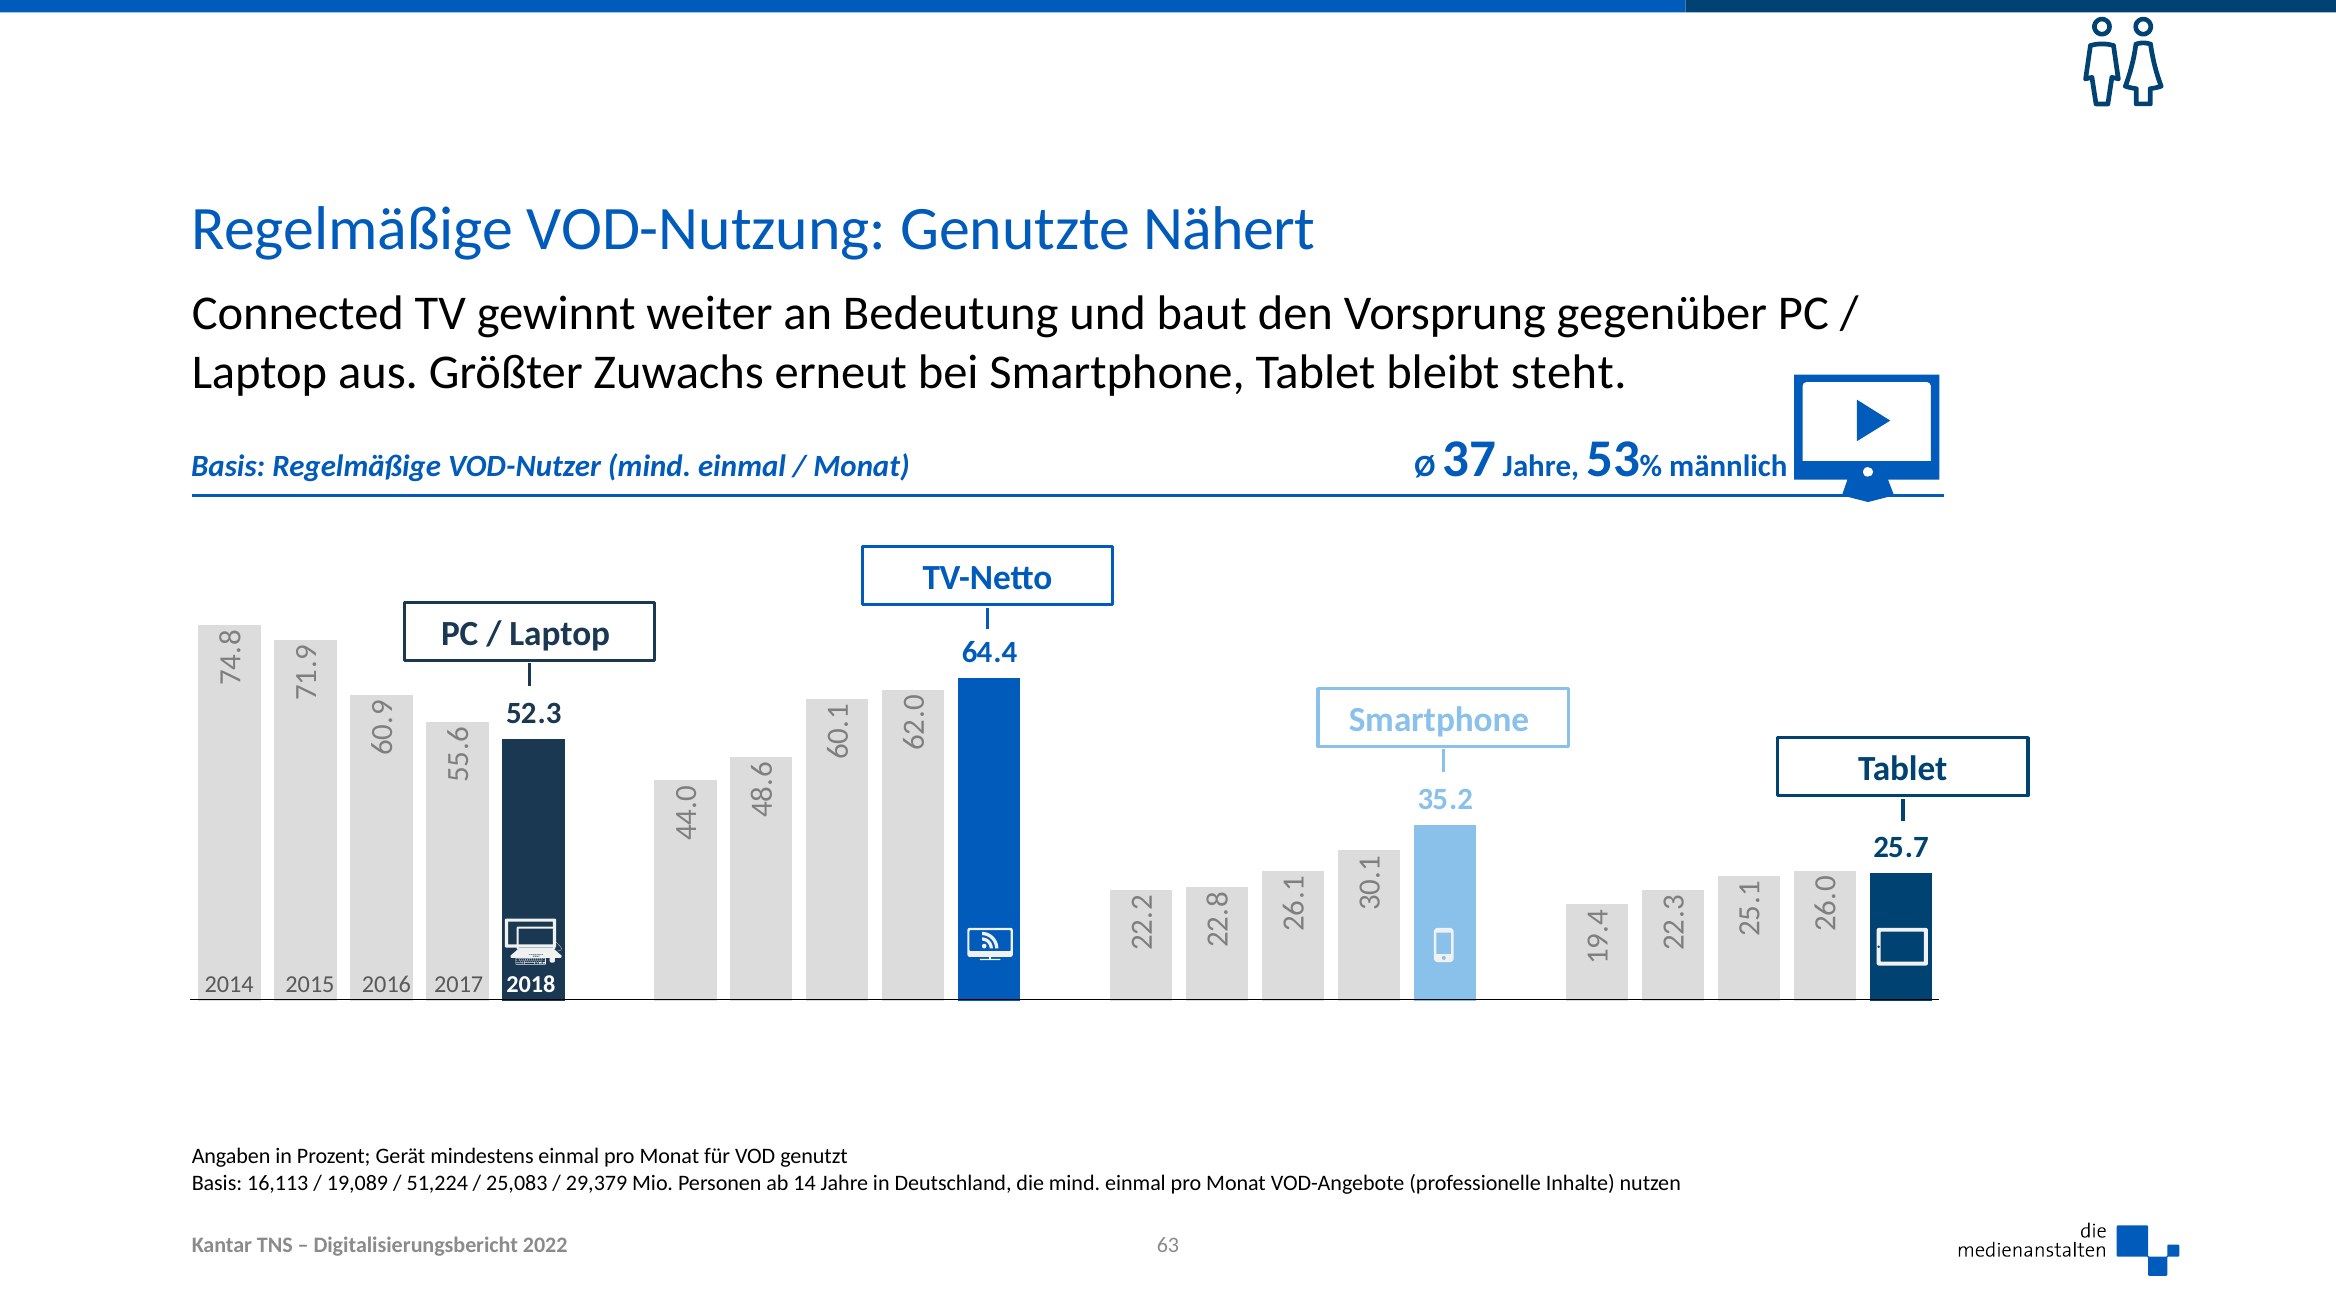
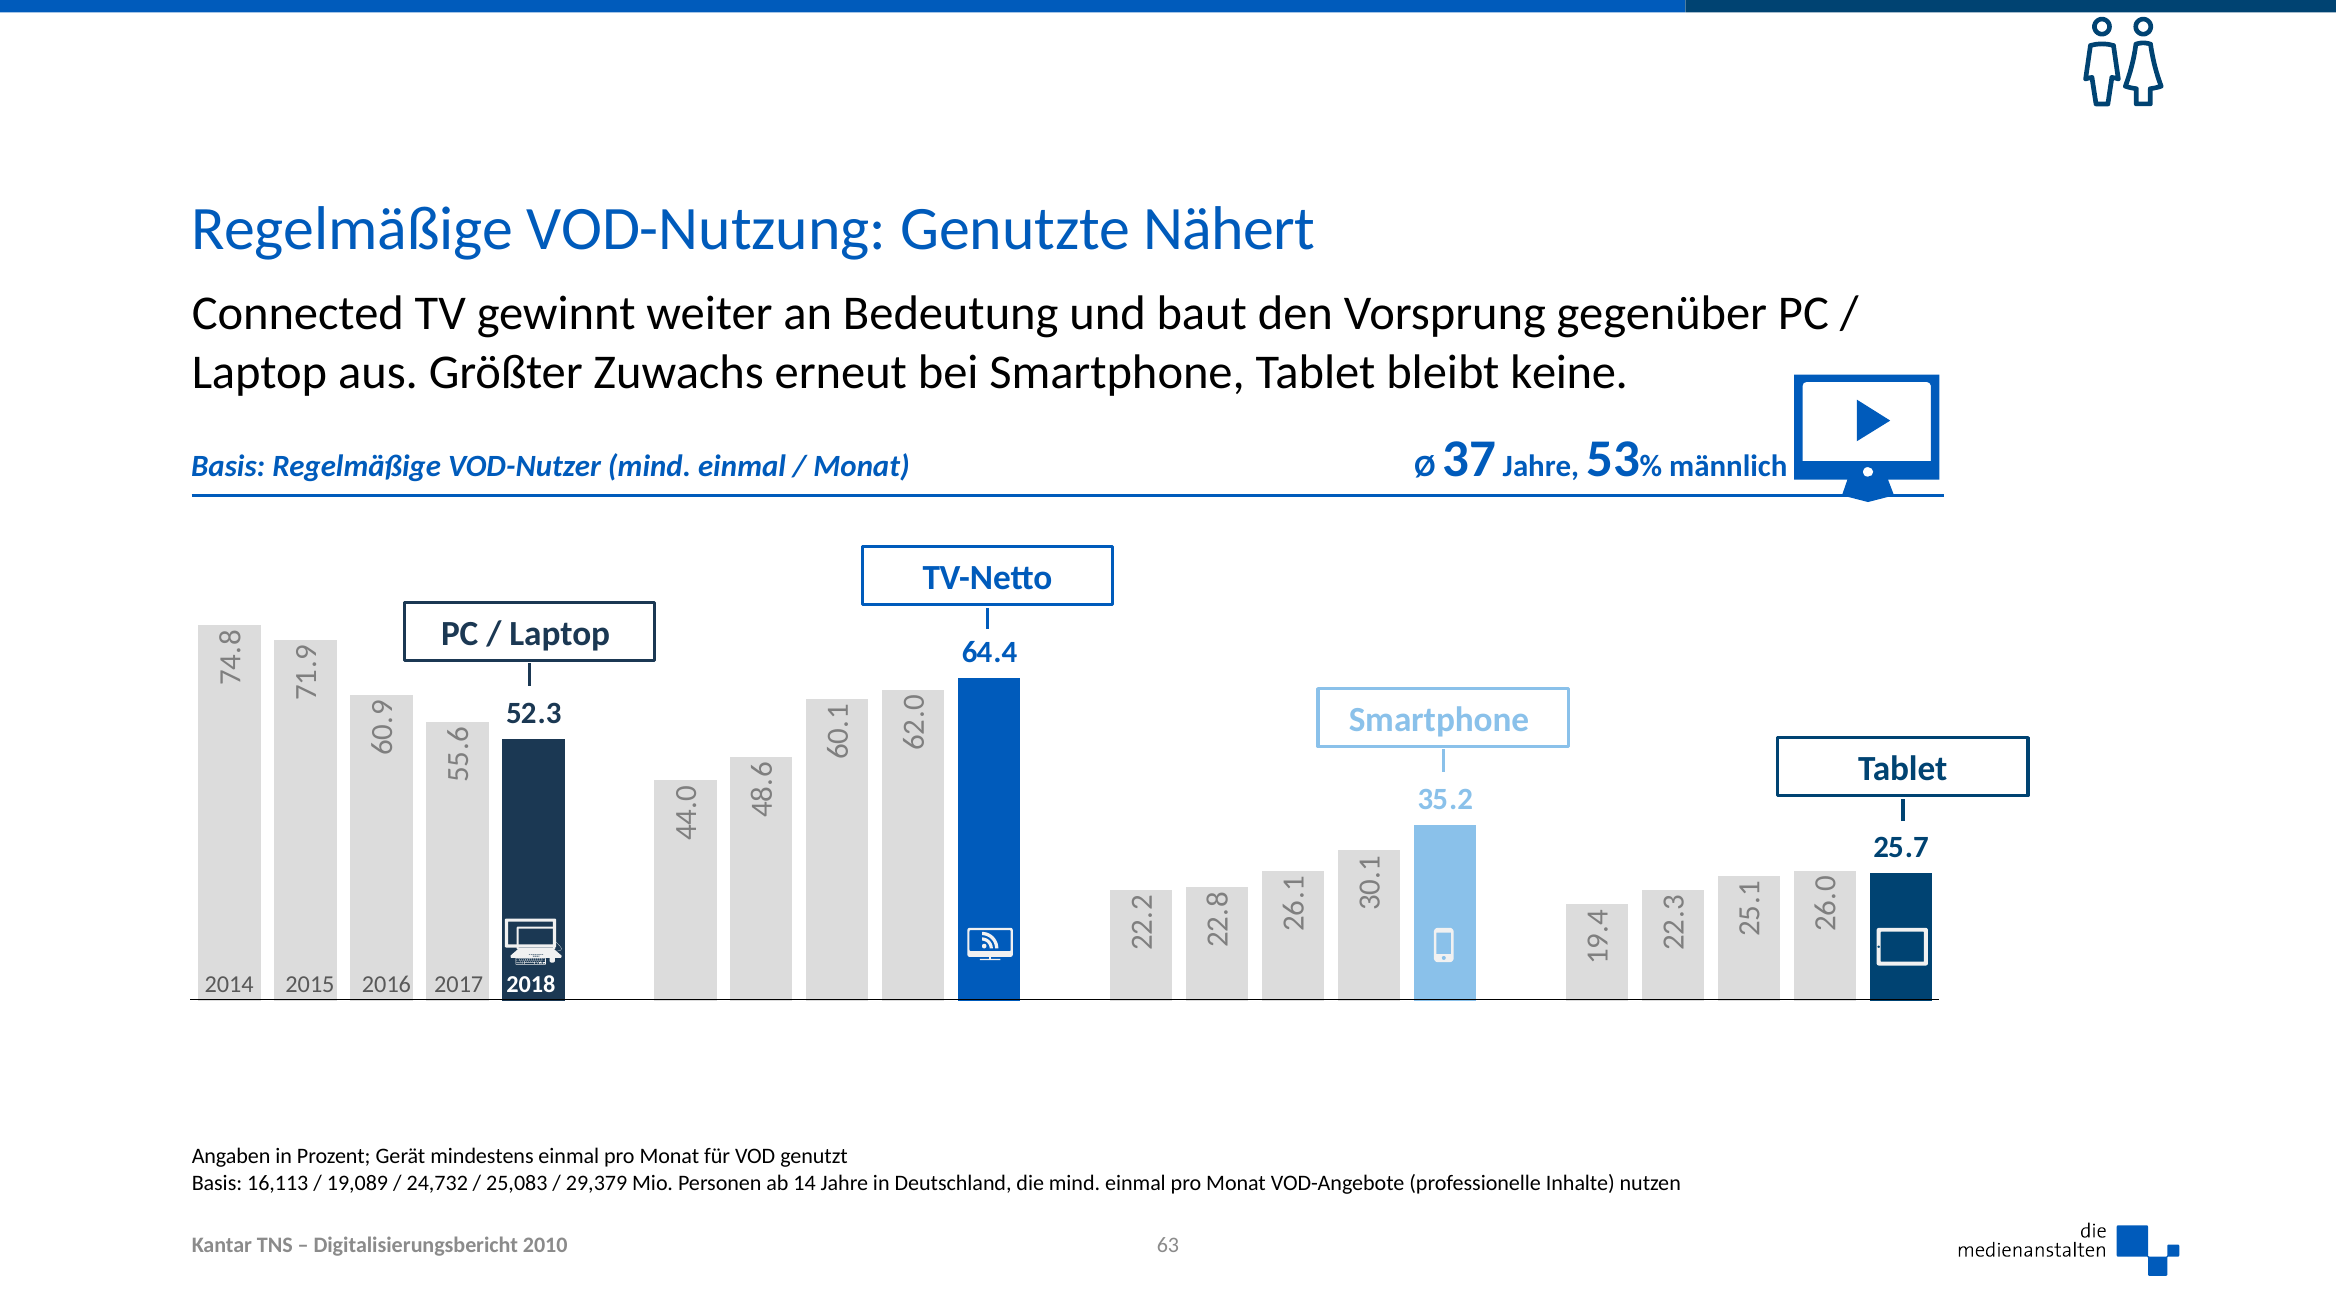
steht: steht -> keine (1569, 372)
51,224: 51,224 -> 24,732 (437, 1183)
2022: 2022 -> 2010 (545, 1246)
